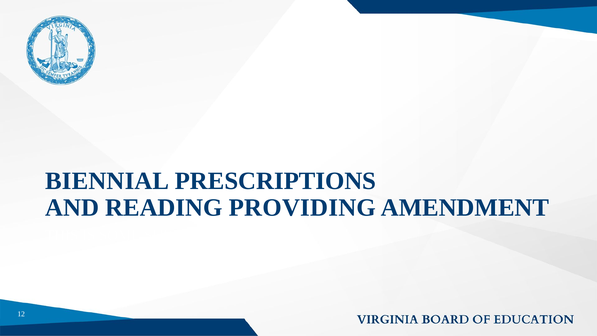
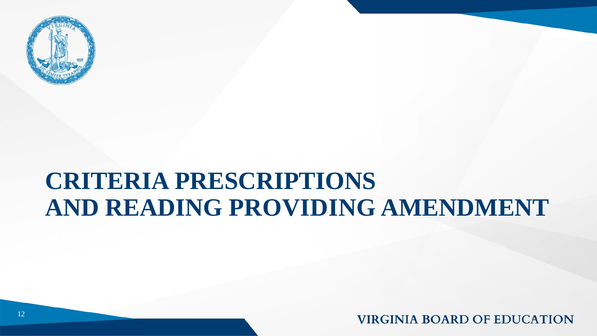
BIENNIAL: BIENNIAL -> CRITERIA (107, 181)
